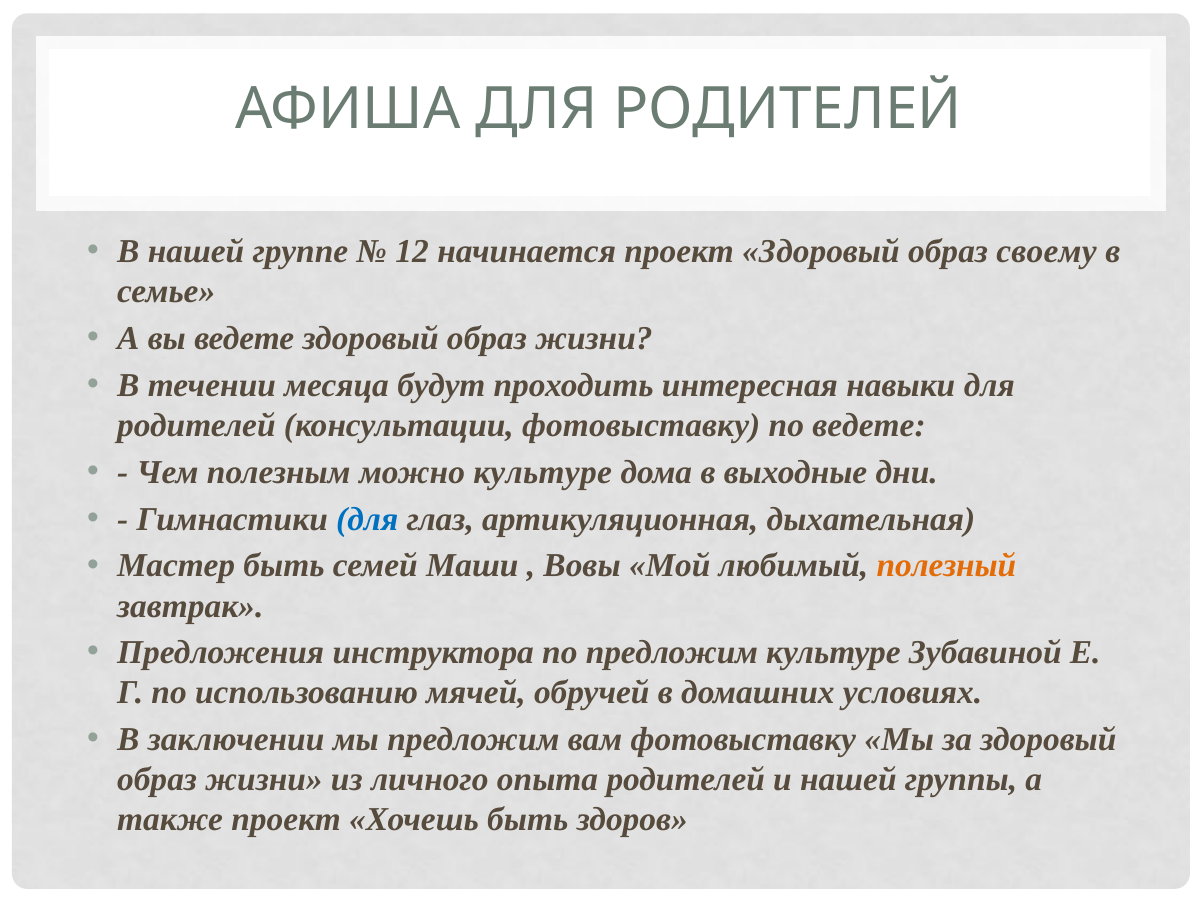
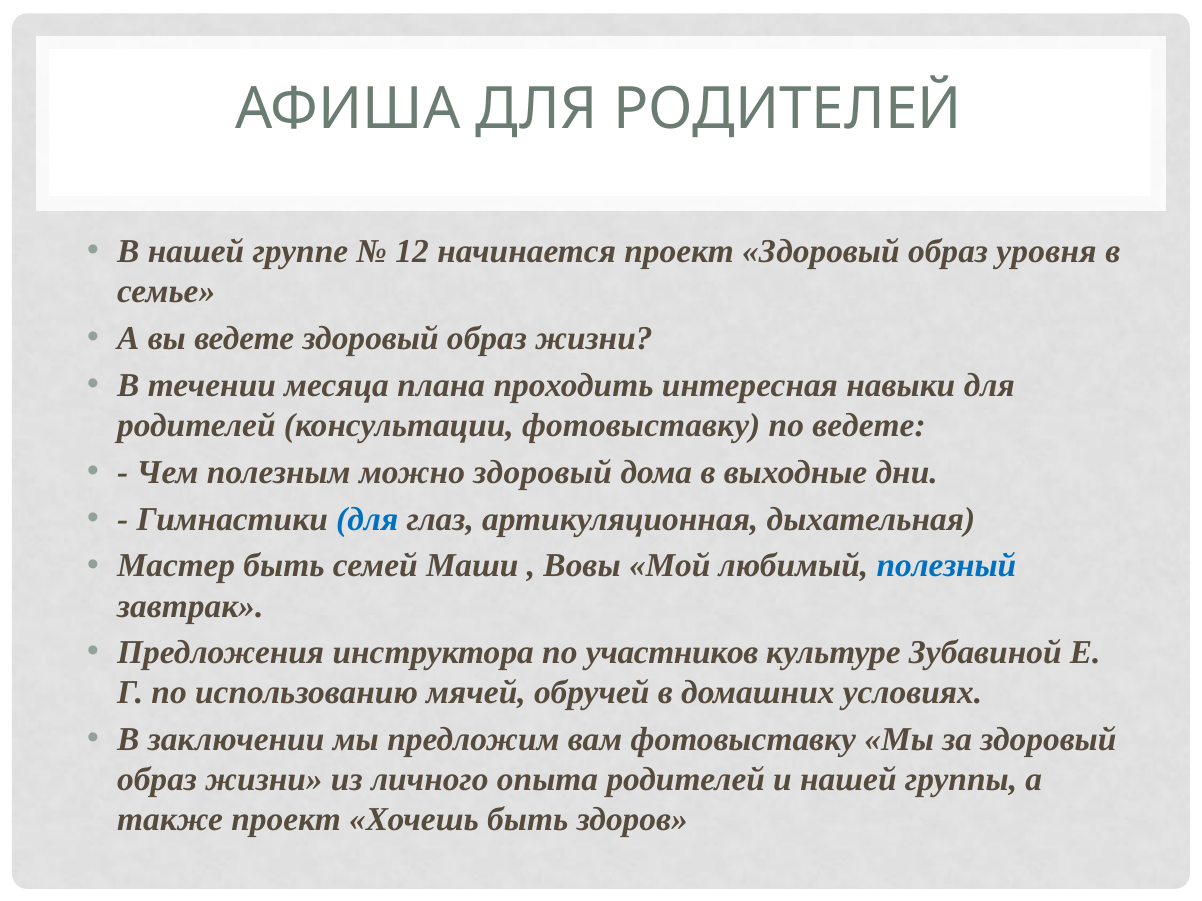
своему: своему -> уровня (1047, 252)
будут: будут -> плана (441, 386)
можно культуре: культуре -> здоровый (543, 473)
полезный colour: orange -> blue (946, 566)
по предложим: предложим -> участников (672, 653)
